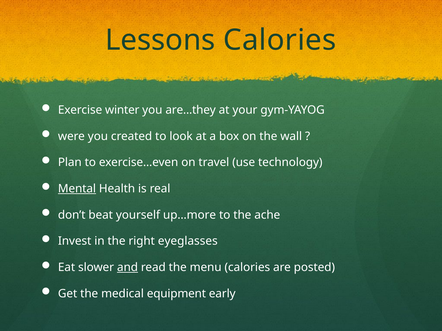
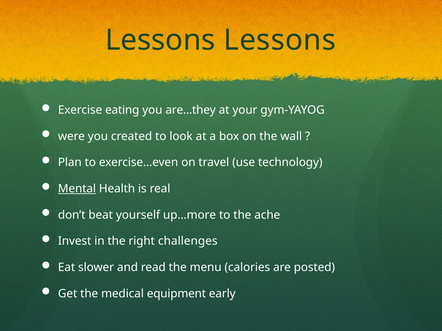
Lessons Calories: Calories -> Lessons (280, 40)
winter: winter -> eating (122, 110)
eyeglasses: eyeglasses -> challenges (188, 241)
and underline: present -> none (128, 268)
